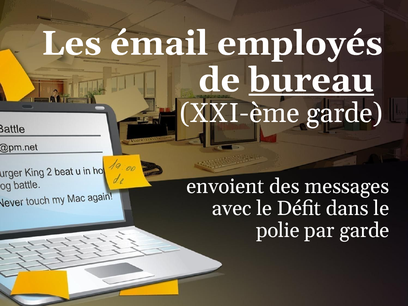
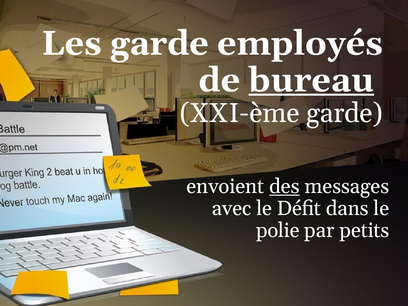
Les émail: émail -> garde (159, 43)
des underline: none -> present (284, 186)
par garde: garde -> petits (364, 230)
